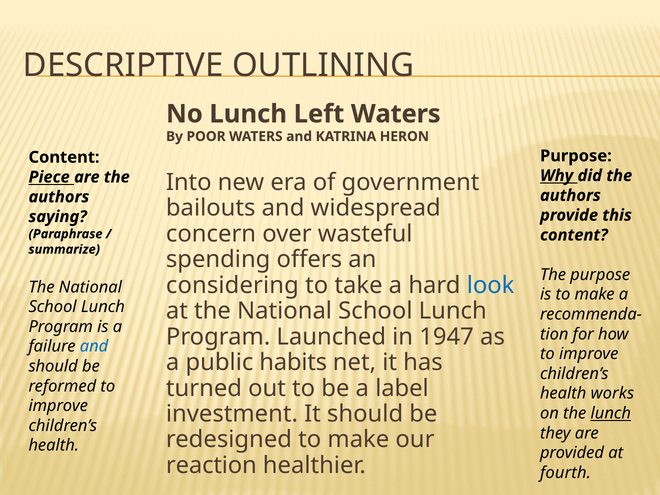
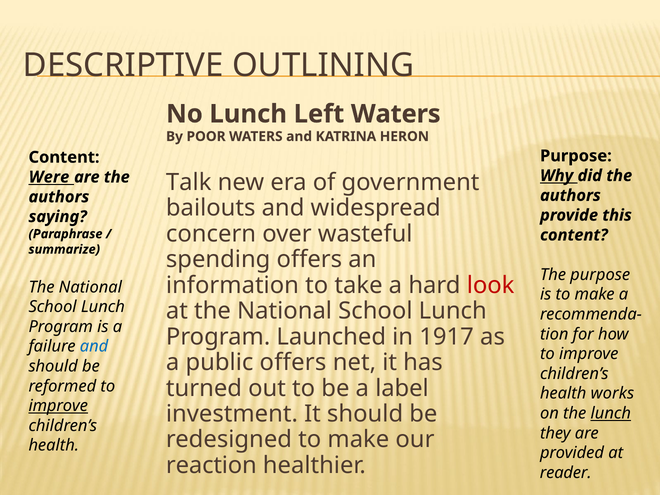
Piece: Piece -> Were (49, 177)
Into: Into -> Talk (189, 182)
considering: considering -> information (232, 285)
look colour: blue -> red (491, 285)
1947: 1947 -> 1917 (447, 337)
public habits: habits -> offers (293, 362)
improve underline: none -> present (58, 406)
fourth: fourth -> reader (566, 473)
